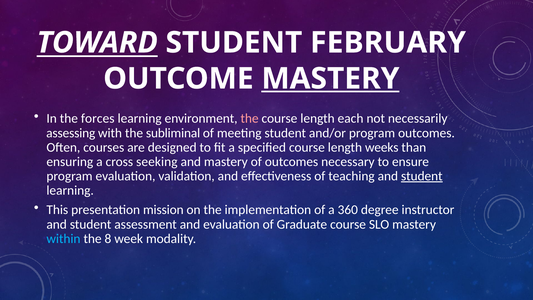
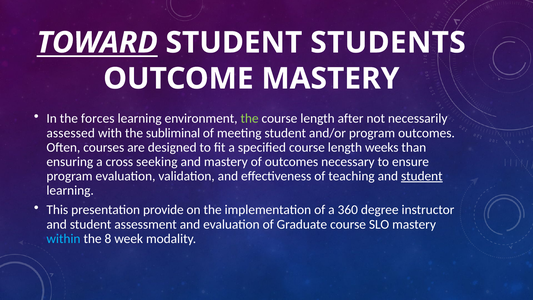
FEBRUARY: FEBRUARY -> STUDENTS (388, 43)
MASTERY underline: present -> none (330, 79)
the colour: pink -> light green (250, 118)
each: each -> after (351, 118)
assessing: assessing -> assessed (71, 133)
mission: mission -> provide (163, 210)
